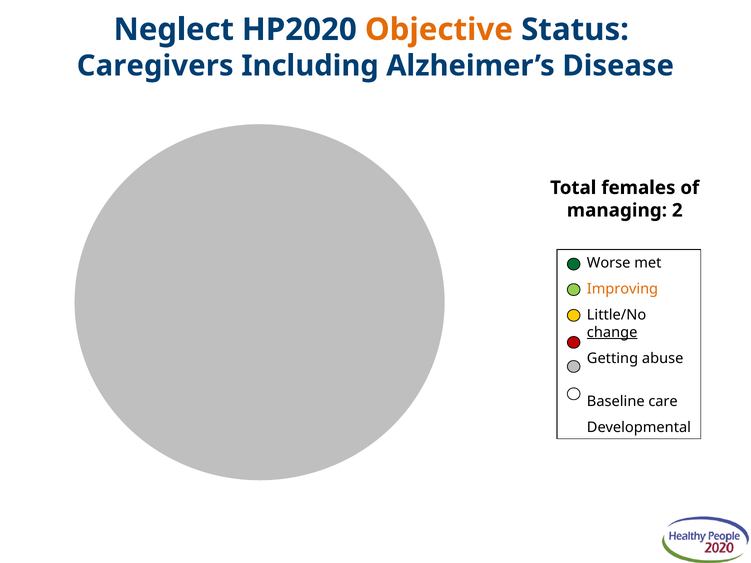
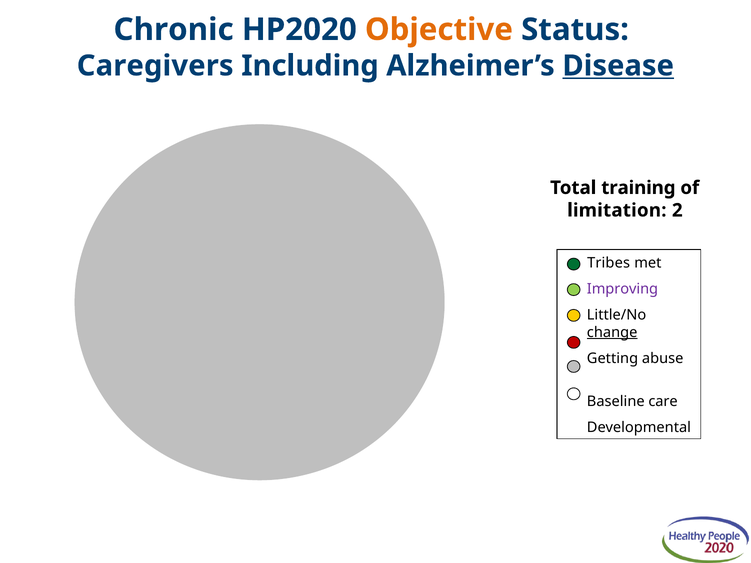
Neglect: Neglect -> Chronic (174, 30)
Disease underline: none -> present (618, 66)
females: females -> training (638, 188)
managing: managing -> limitation (617, 210)
Worse: Worse -> Tribes (609, 263)
Improving colour: orange -> purple (622, 289)
